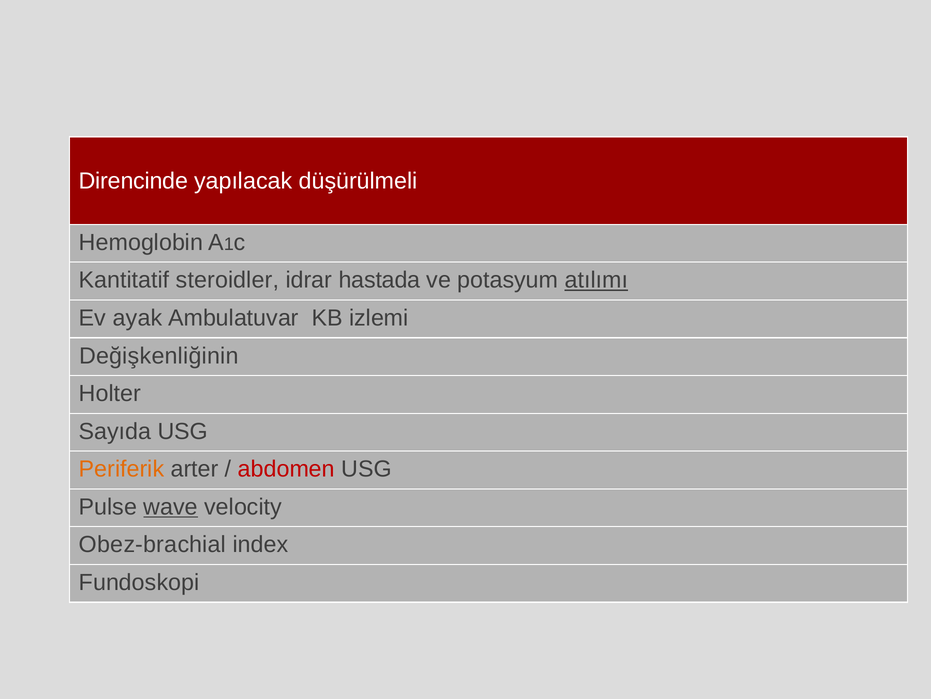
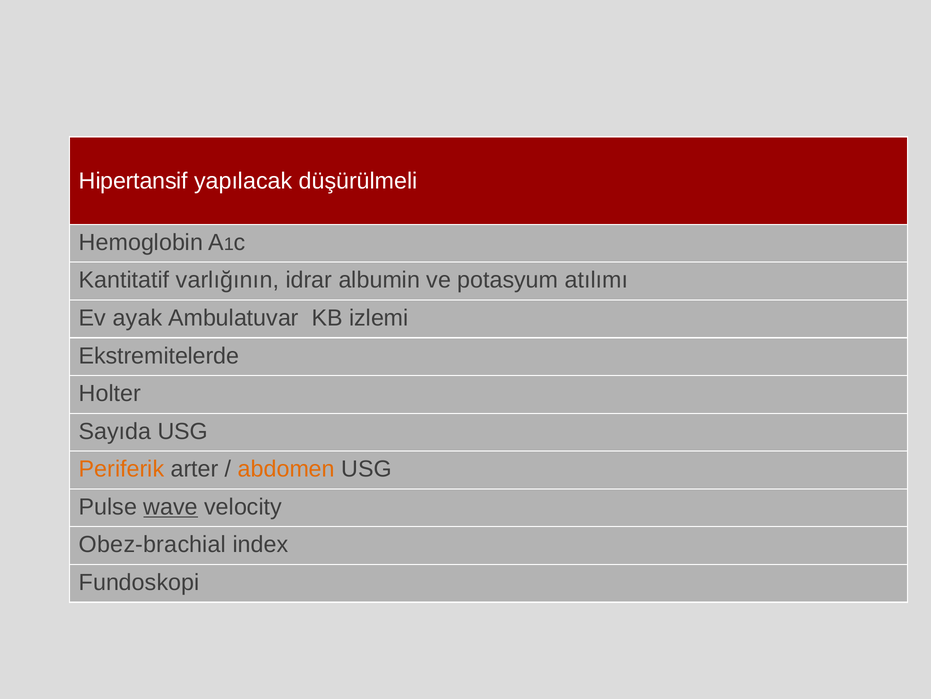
Direncinde: Direncinde -> Hipertansif (133, 181)
steroidler: steroidler -> varlığının (227, 280)
hastada: hastada -> albumin (379, 280)
atılımı underline: present -> none (596, 280)
Değişkenliğinin: Değişkenliğinin -> Ekstremitelerde (159, 355)
abdomen colour: red -> orange (286, 469)
